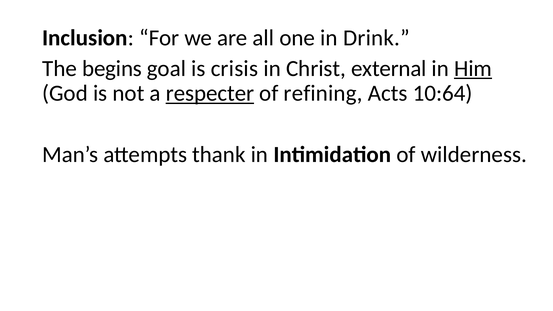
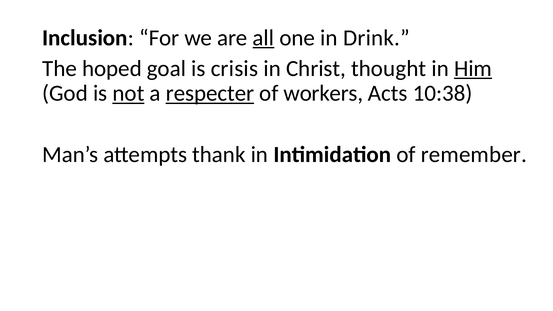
all underline: none -> present (263, 38)
begins: begins -> hoped (112, 68)
external: external -> thought (389, 68)
not underline: none -> present (128, 93)
refining: refining -> workers (323, 93)
10:64: 10:64 -> 10:38 (443, 93)
wilderness: wilderness -> remember (474, 155)
